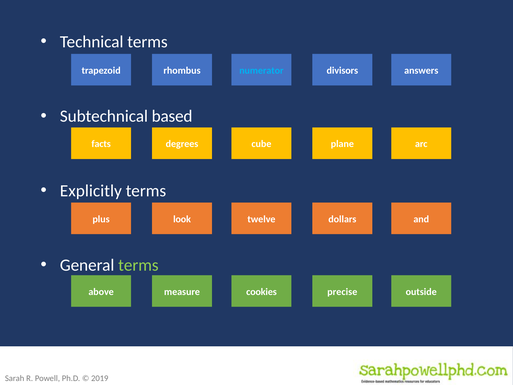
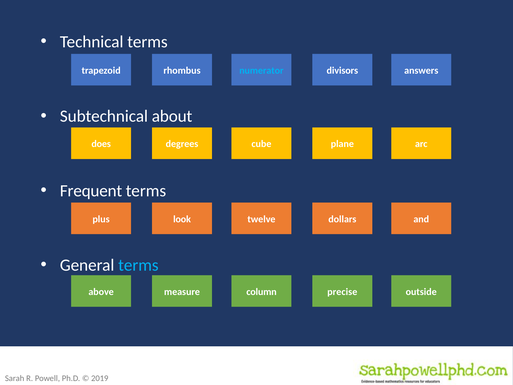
based: based -> about (172, 116)
facts: facts -> does (101, 144)
Explicitly: Explicitly -> Frequent (91, 191)
terms colour: light green -> light blue (138, 265)
cookies: cookies -> column (261, 292)
